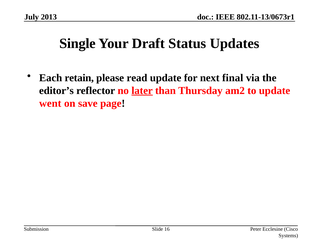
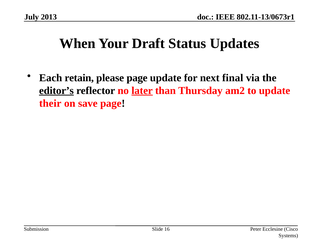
Single: Single -> When (77, 44)
please read: read -> page (137, 78)
editor’s underline: none -> present (56, 91)
went: went -> their (50, 103)
